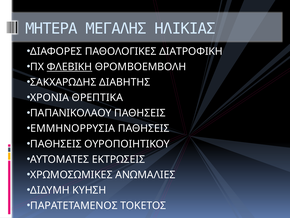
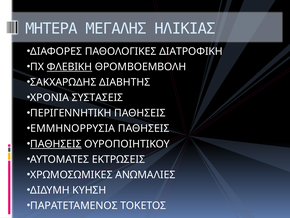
ΘΡΕΠΤΙΚΑ: ΘΡΕΠΤΙΚΑ -> ΣΥΣΤΑΣΕΙΣ (97, 97)
ΠΑΠΑΝΙΚΟΛΑΟΥ: ΠΑΠΑΝΙΚΟΛΑΟΥ -> ΠΕΡΙΓΕΝΝΗΤΙΚΗ (71, 113)
ΠΑΘΗΣΕΙΣ underline: none -> present (56, 144)
